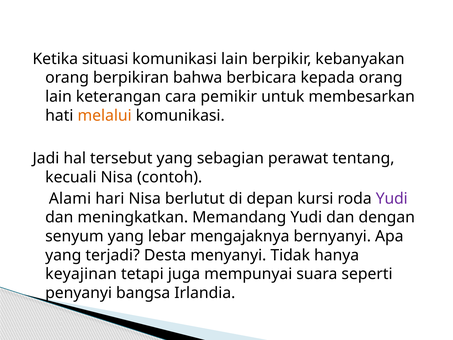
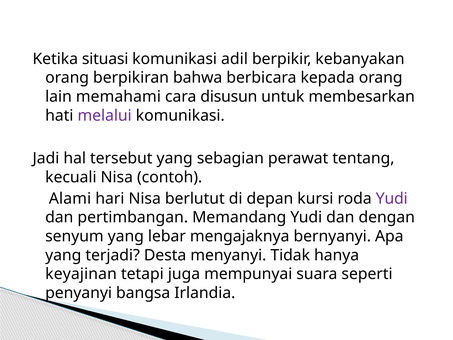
komunikasi lain: lain -> adil (234, 59)
keterangan: keterangan -> memahami (118, 97)
pemikir: pemikir -> disusun (229, 97)
melalui colour: orange -> purple (105, 115)
meningkatkan: meningkatkan -> pertimbangan (133, 217)
